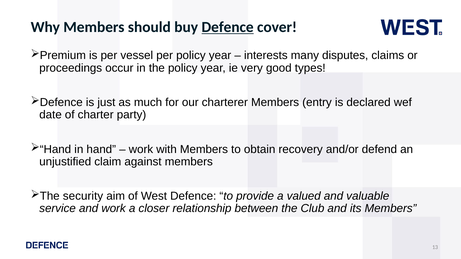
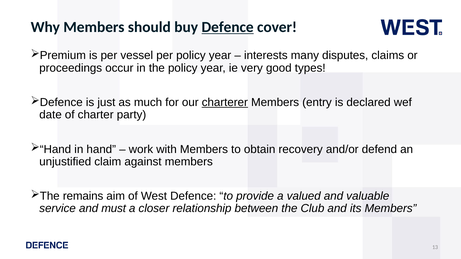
charterer underline: none -> present (225, 102)
security: security -> remains (83, 196)
and work: work -> must (114, 209)
